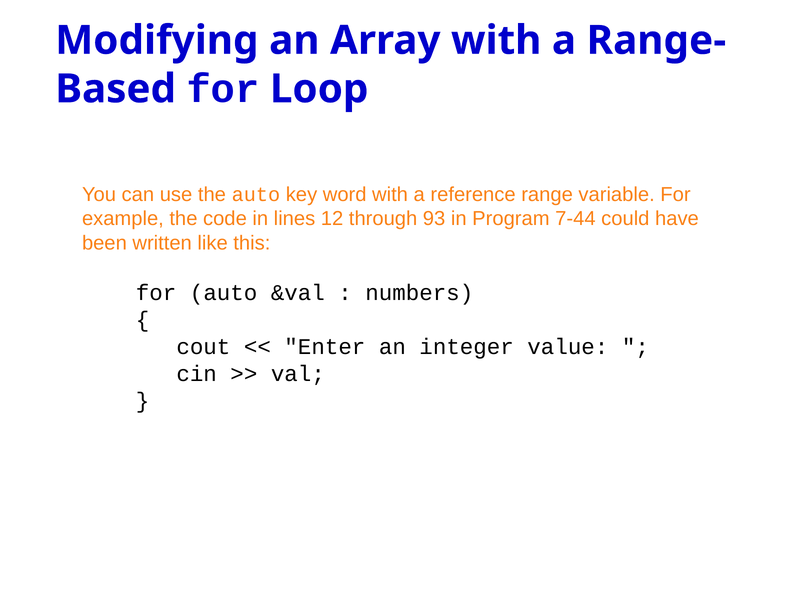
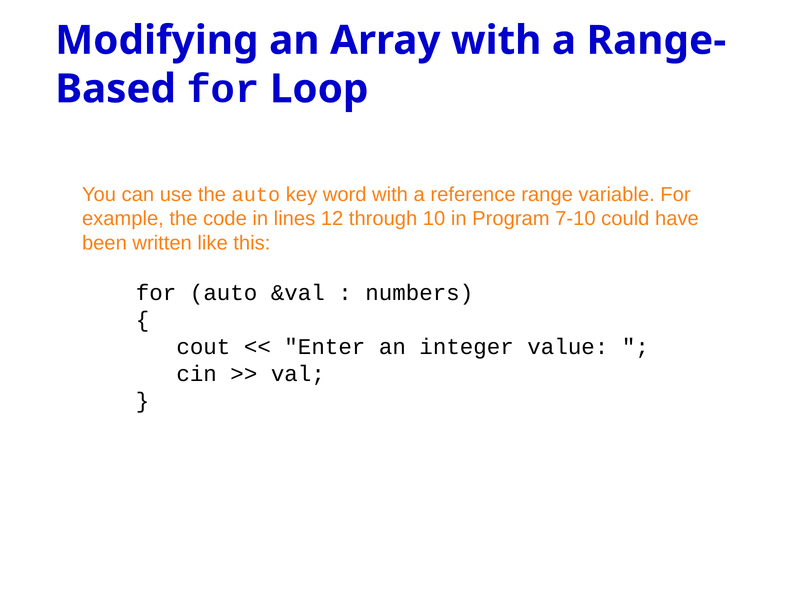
93: 93 -> 10 (434, 219)
7-44: 7-44 -> 7-10 (575, 219)
